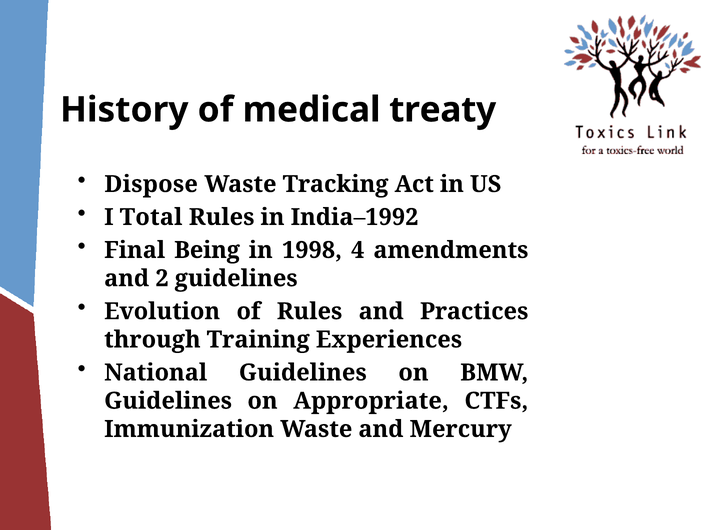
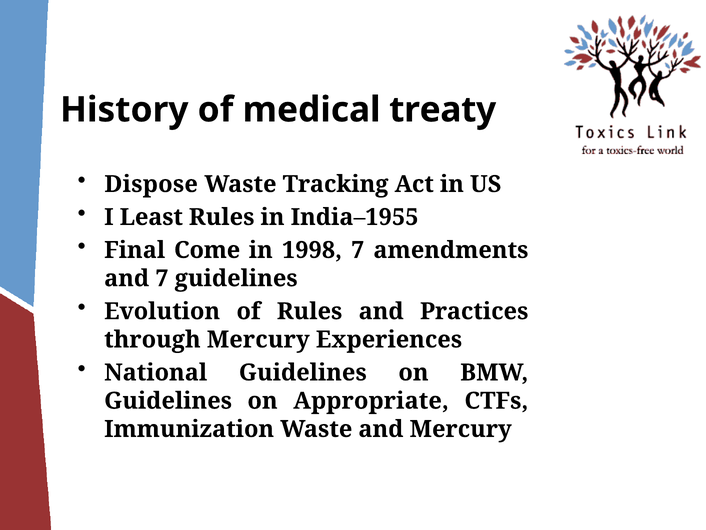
Total: Total -> Least (151, 217)
India–1992: India–1992 -> India–1955 (355, 217)
Being: Being -> Come (207, 250)
1998 4: 4 -> 7 (358, 250)
and 2: 2 -> 7 (162, 278)
through Training: Training -> Mercury (258, 339)
